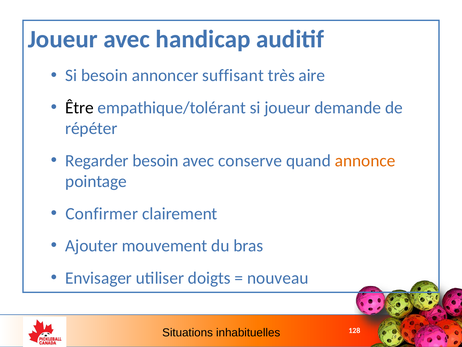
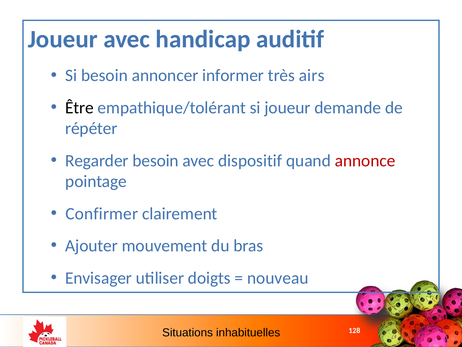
suffisant: suffisant -> informer (233, 75)
aire: aire -> airs (312, 75)
conserve: conserve -> dispositif (250, 160)
annonce colour: orange -> red (365, 160)
